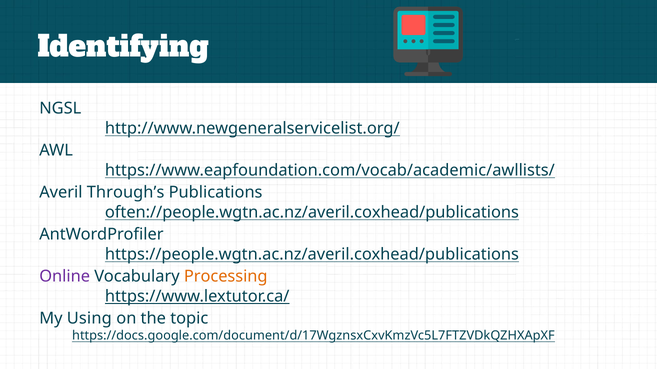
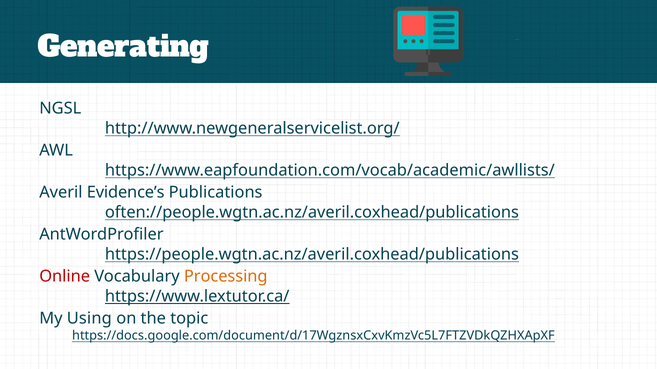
Identifying: Identifying -> Generating (123, 47)
Through’s: Through’s -> Evidence’s (126, 193)
Online colour: purple -> red (65, 277)
